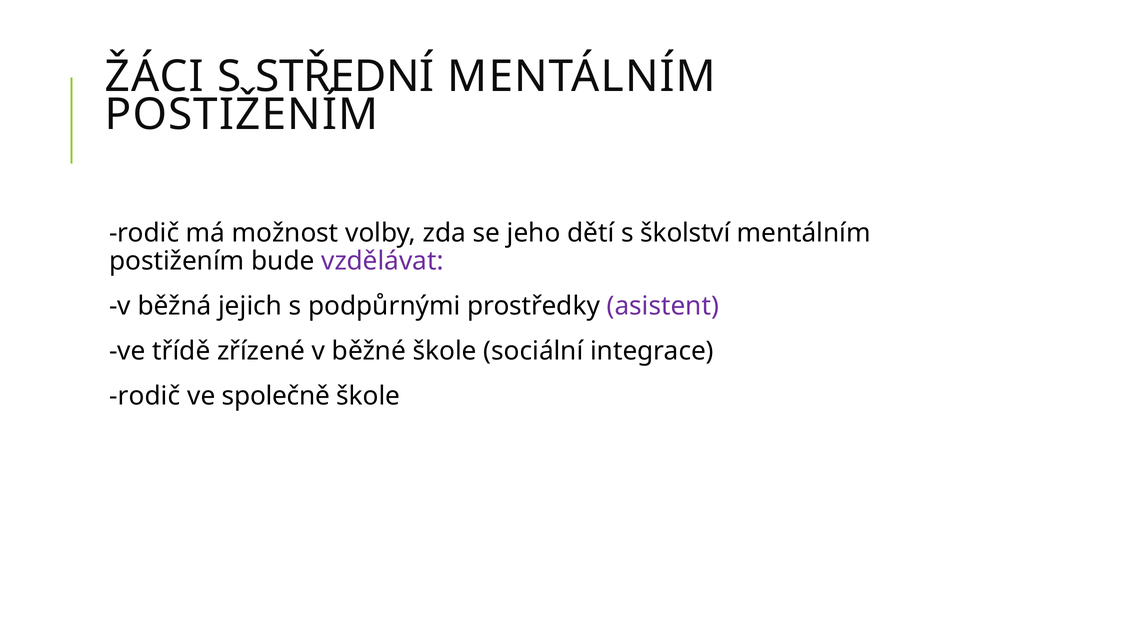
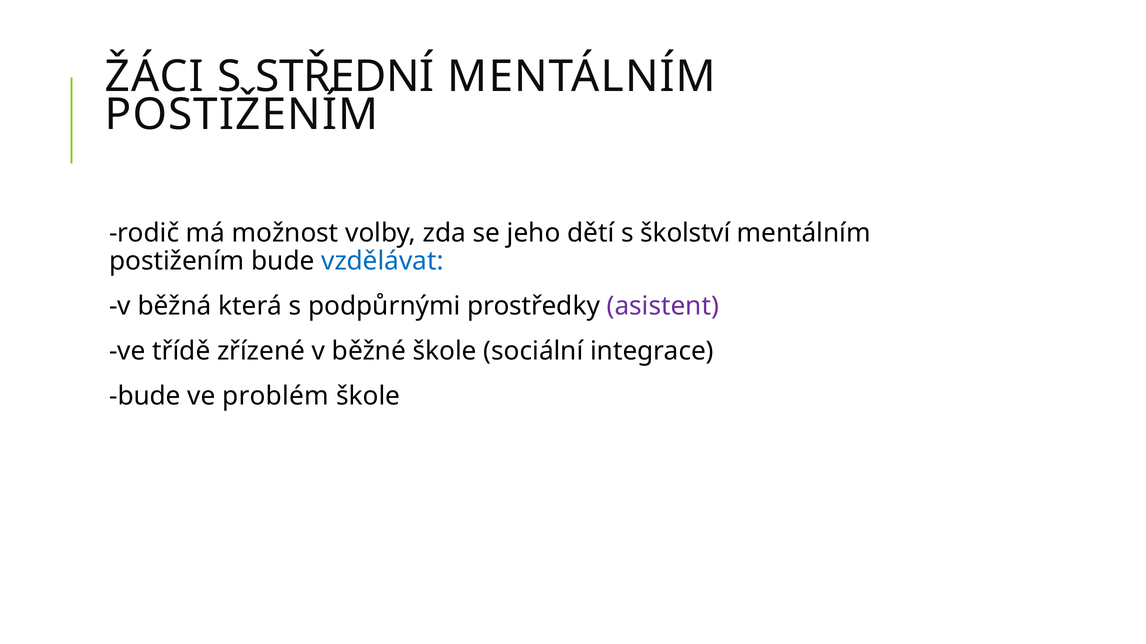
vzdělávat colour: purple -> blue (382, 261)
jejich: jejich -> která (250, 307)
rodič: rodič -> bude (145, 397)
společně: společně -> problém (276, 397)
